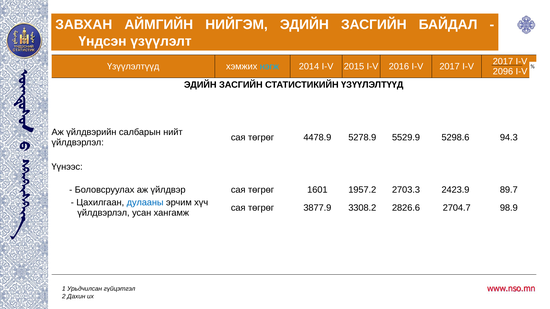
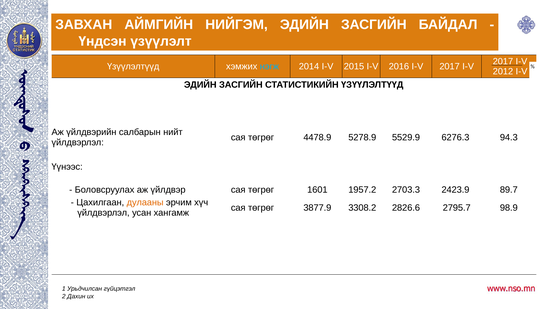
2096: 2096 -> 2012 (503, 72)
5298.6: 5298.6 -> 6276.3 (455, 138)
дулааны colour: blue -> orange (145, 203)
2704.7: 2704.7 -> 2795.7 (457, 208)
